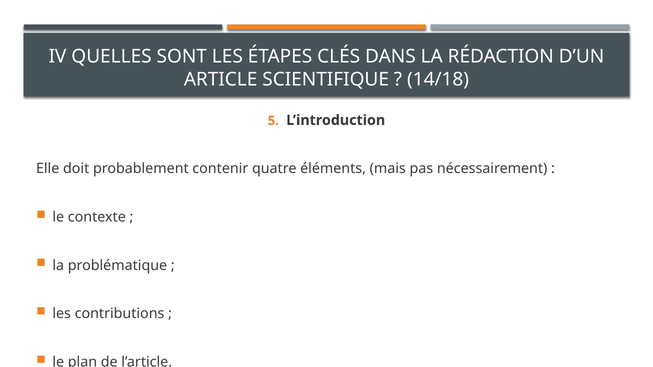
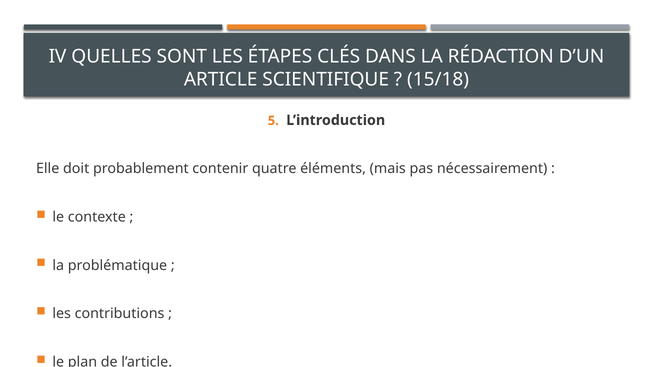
14/18: 14/18 -> 15/18 (438, 79)
